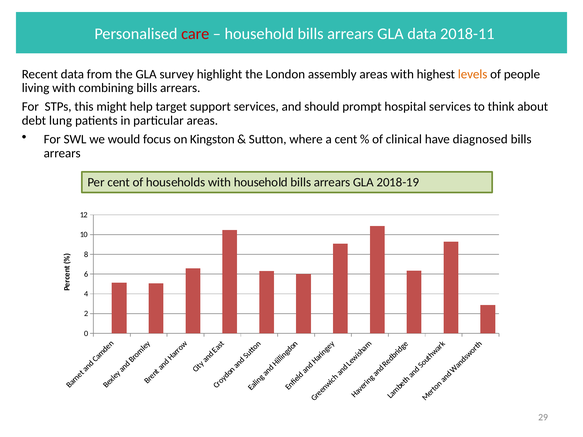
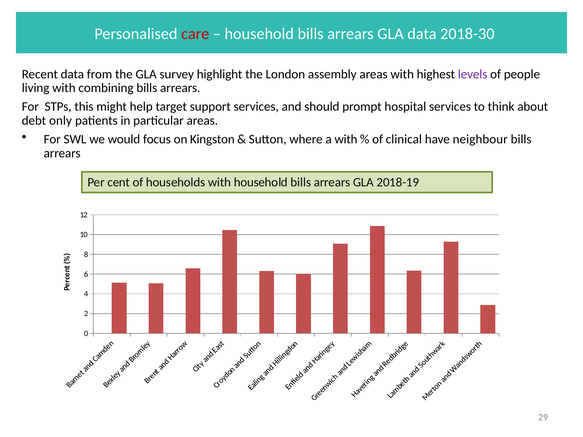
2018-11: 2018-11 -> 2018-30 (467, 34)
levels colour: orange -> purple (473, 74)
lung: lung -> only (61, 121)
a cent: cent -> with (346, 139)
diagnosed: diagnosed -> neighbour (480, 139)
